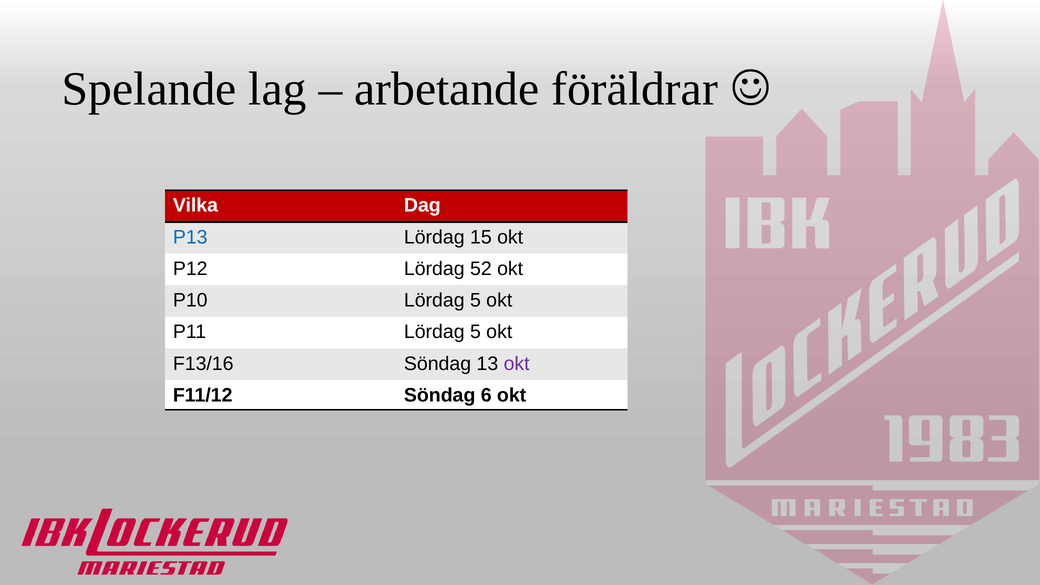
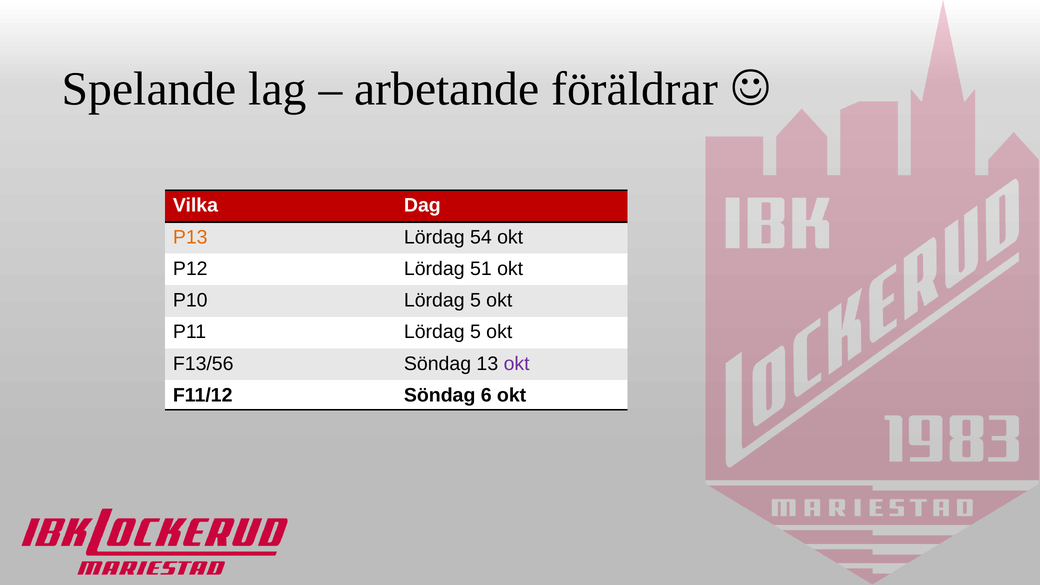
P13 colour: blue -> orange (190, 237)
15: 15 -> 54 (481, 237)
52: 52 -> 51 (481, 269)
F13/16: F13/16 -> F13/56 (203, 364)
